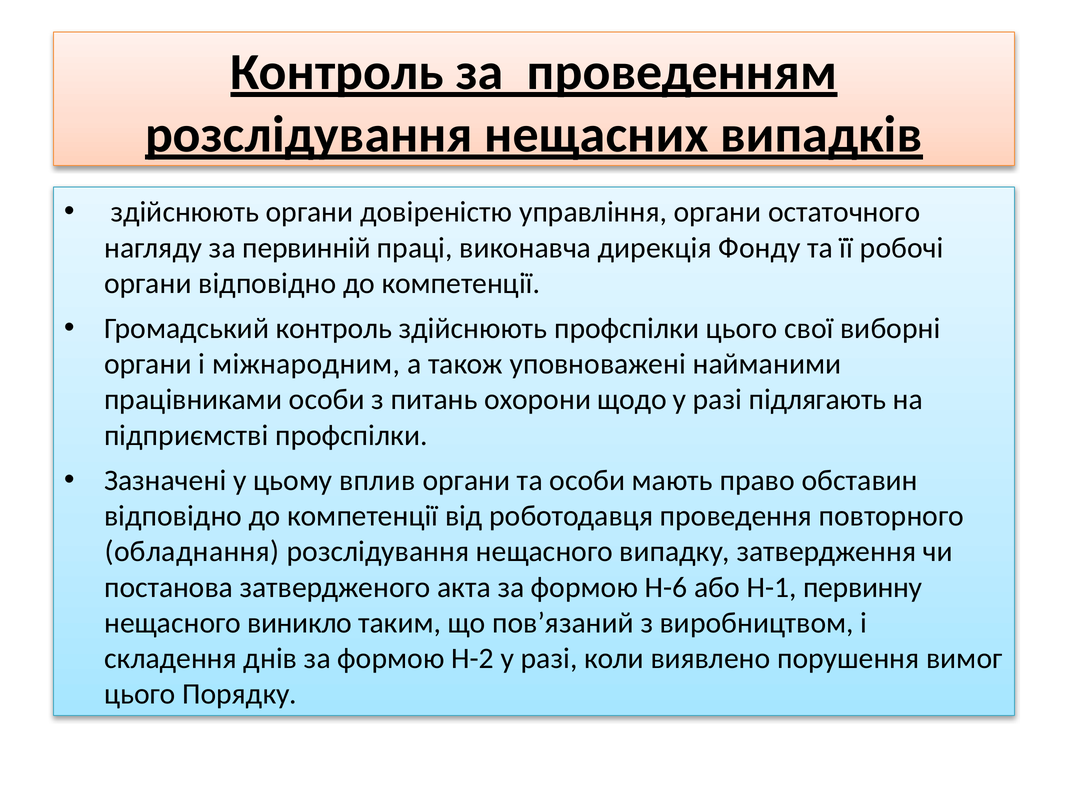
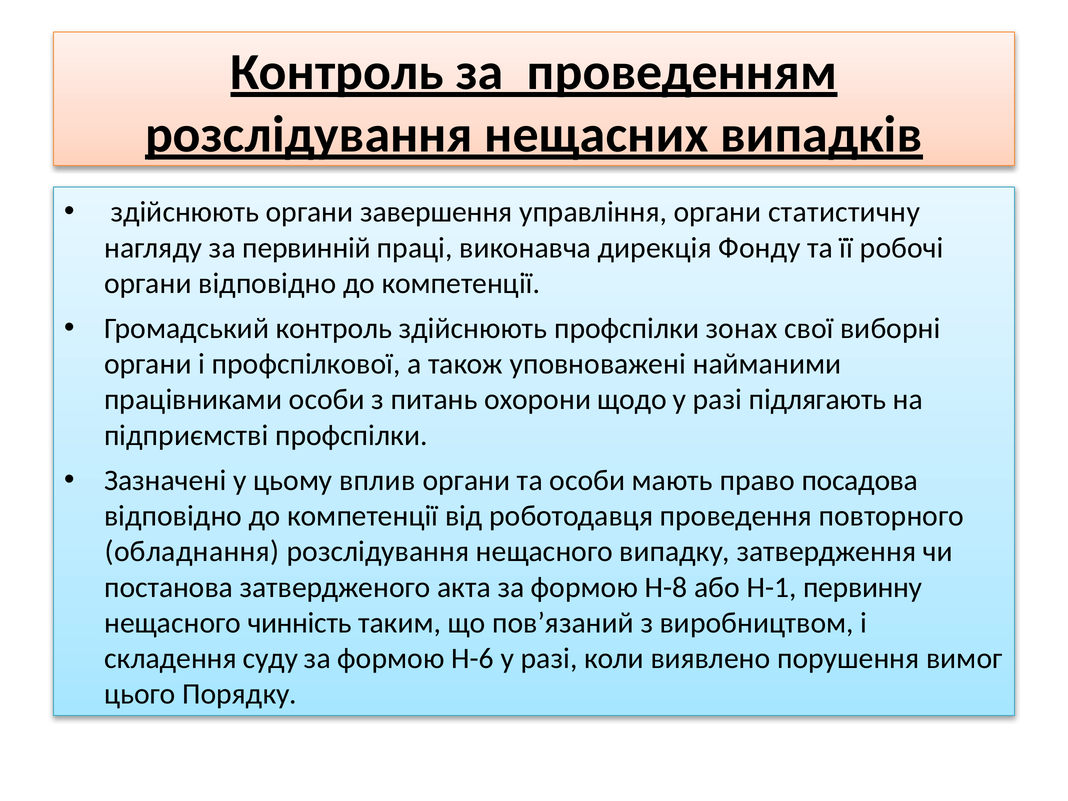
довіреністю: довіреністю -> завершення (436, 212)
остаточного: остаточного -> статистичну (844, 212)
профспілки цього: цього -> зонах (742, 328)
міжнародним: міжнародним -> профспілкової (306, 364)
обставин: обставин -> посадова (860, 480)
Н-6: Н-6 -> Н-8 (666, 587)
виникло: виникло -> чинність (300, 623)
днів: днів -> суду (271, 659)
Н-2: Н-2 -> Н-6 (473, 659)
